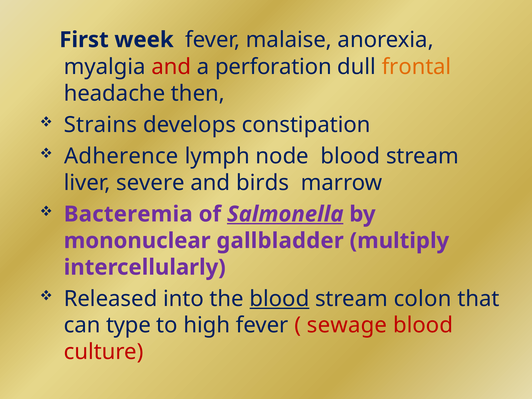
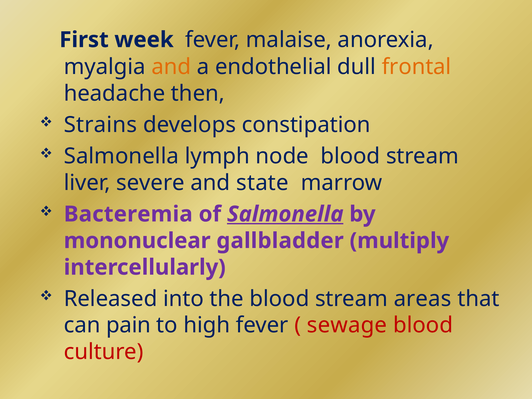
and colour: red -> orange (171, 67)
perforation: perforation -> endothelial (273, 67)
Adherence: Adherence -> Salmonella (121, 156)
birds: birds -> state (262, 183)
blood underline: present -> none (279, 299)
colon: colon -> areas (423, 299)
type: type -> pain (128, 325)
